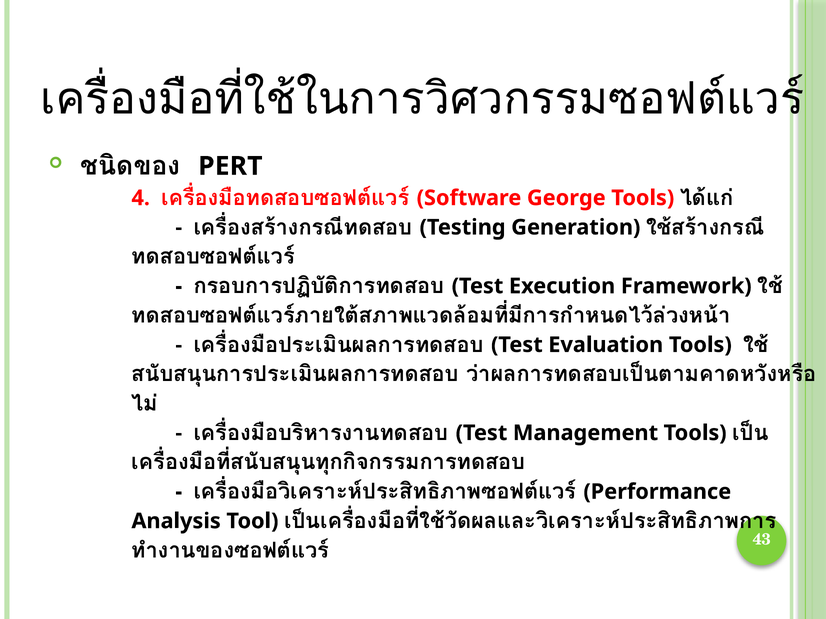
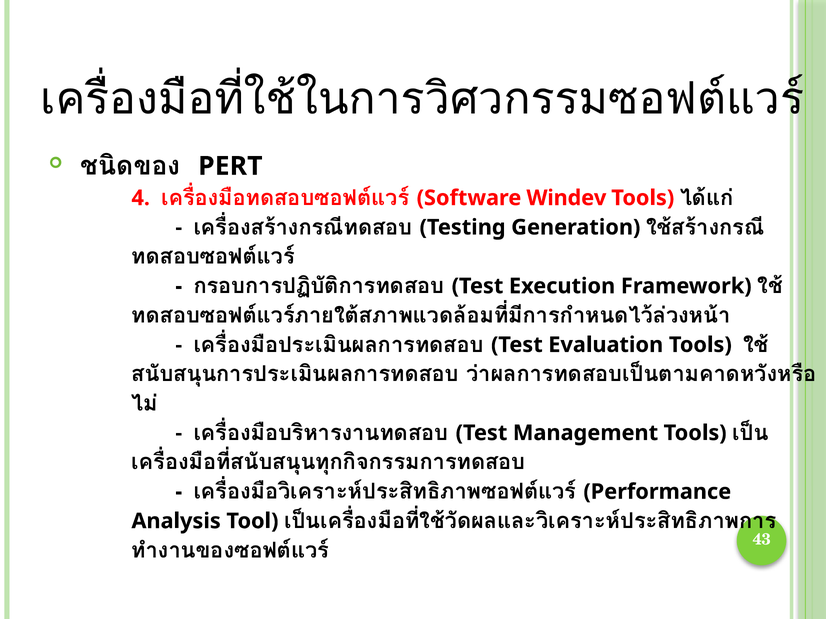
George: George -> Windev (566, 198)
